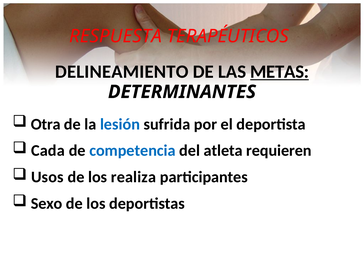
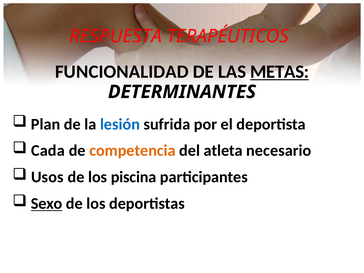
DELINEAMIENTO: DELINEAMIENTO -> FUNCIONALIDAD (122, 72)
Otra: Otra -> Plan (46, 124)
competencia colour: blue -> orange (132, 151)
requieren: requieren -> necesario (279, 151)
realiza: realiza -> piscina (134, 177)
Sexo underline: none -> present (47, 204)
